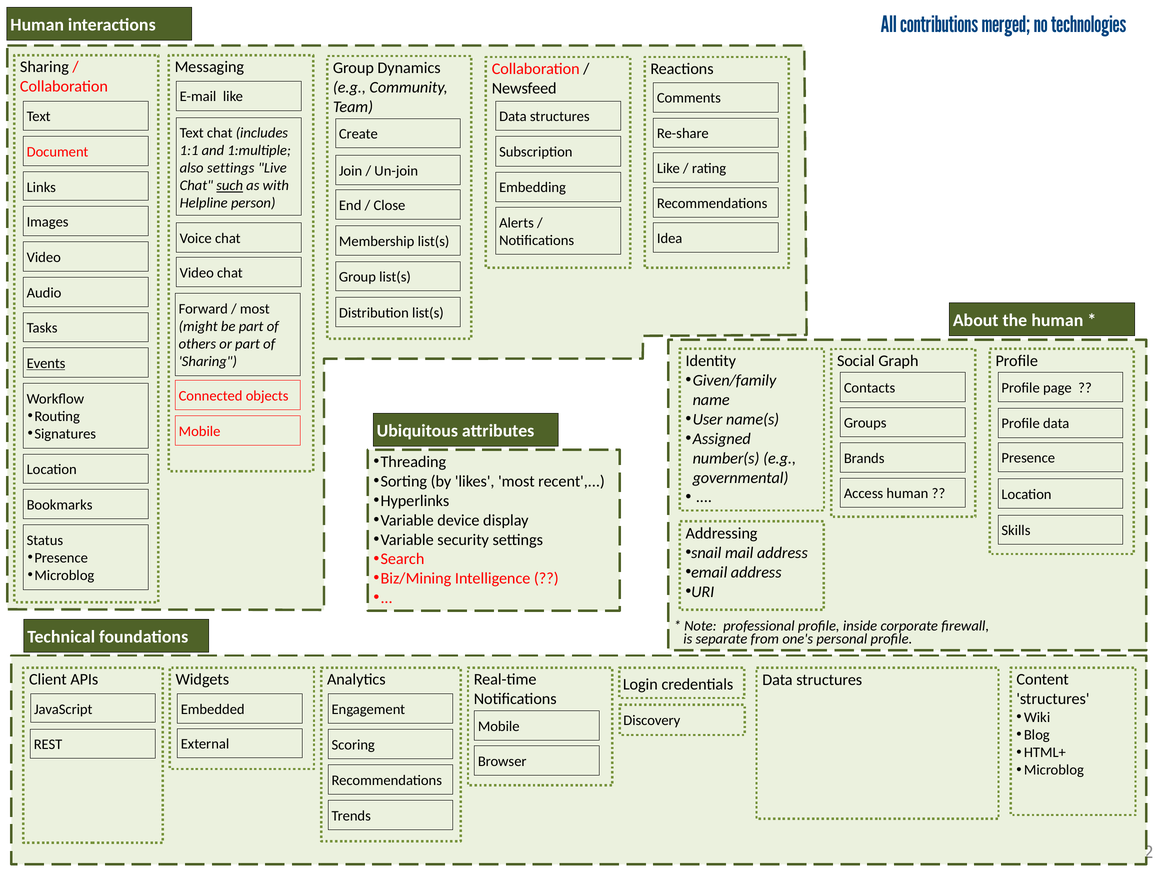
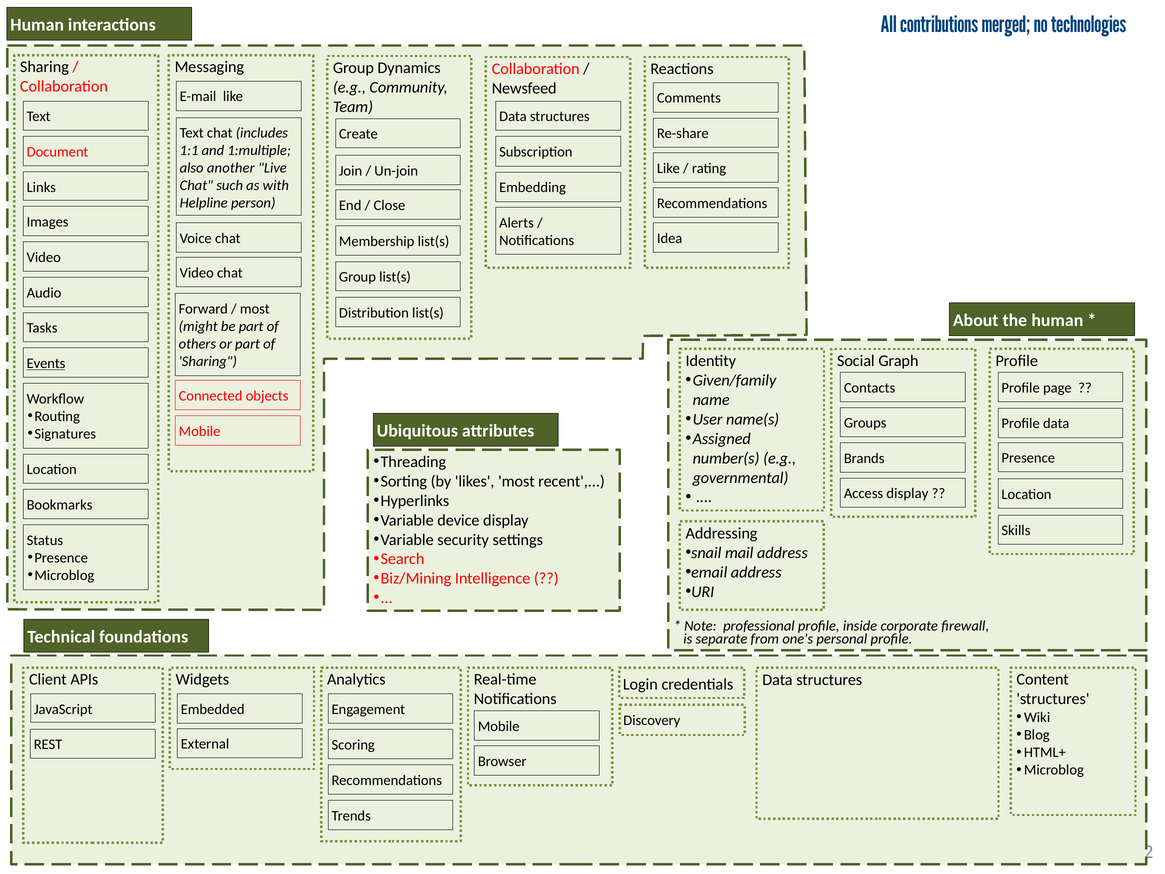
also settings: settings -> another (231, 168)
such underline: present -> none (230, 186)
Access human: human -> display (907, 493)
